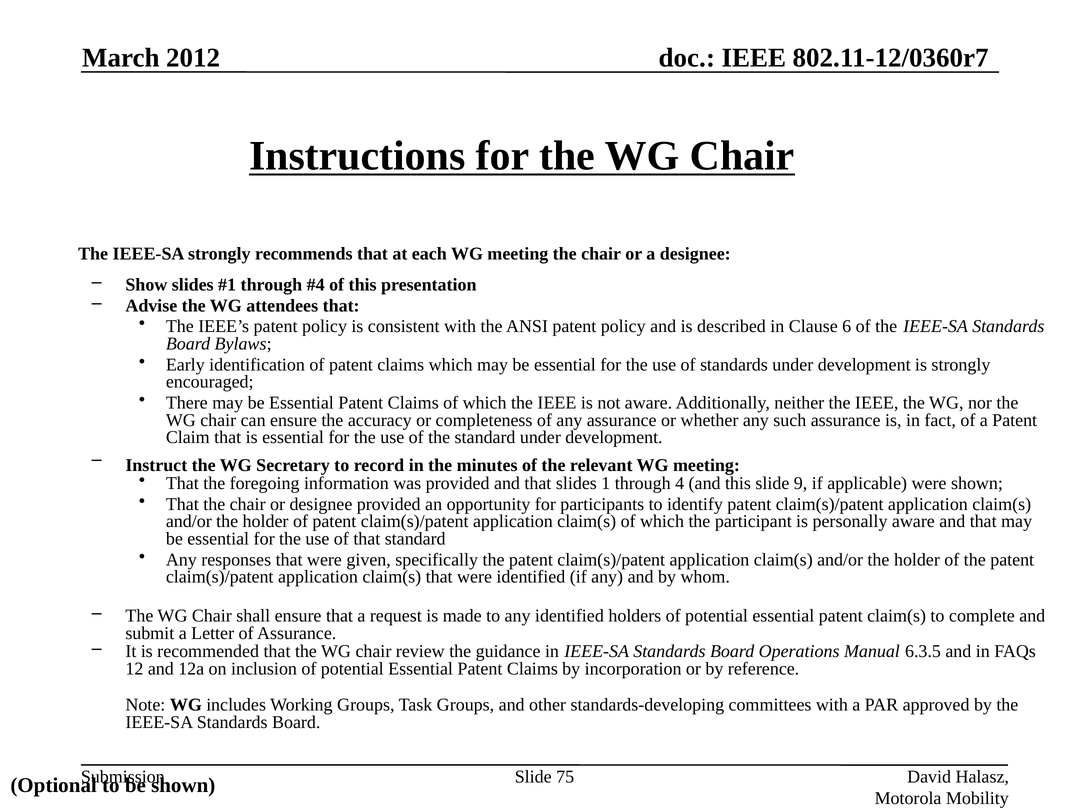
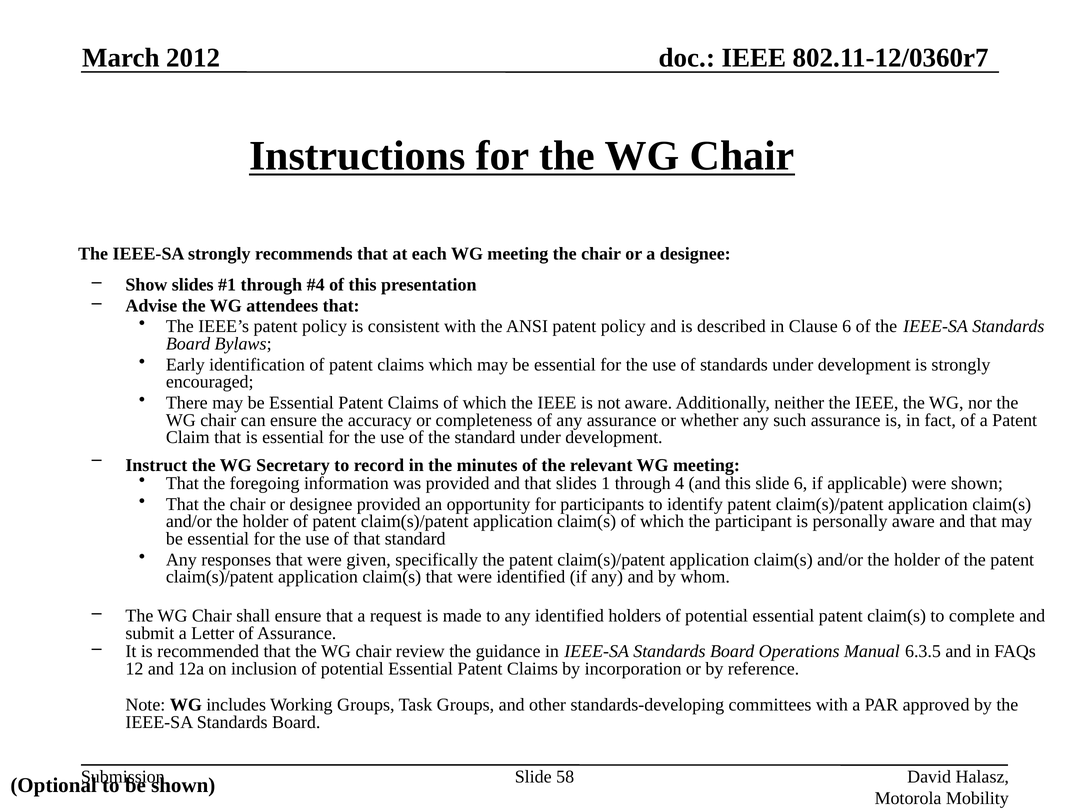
slide 9: 9 -> 6 (801, 483)
75: 75 -> 58 (565, 777)
